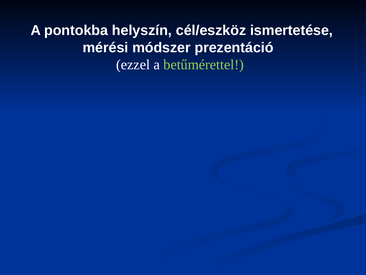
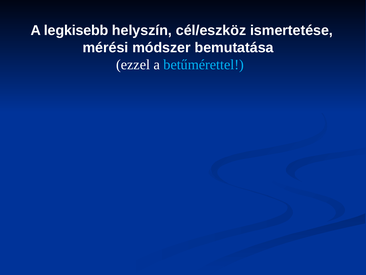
pontokba: pontokba -> legkisebb (76, 30)
prezentáció: prezentáció -> bemutatása (234, 47)
betűmérettel colour: light green -> light blue (204, 65)
